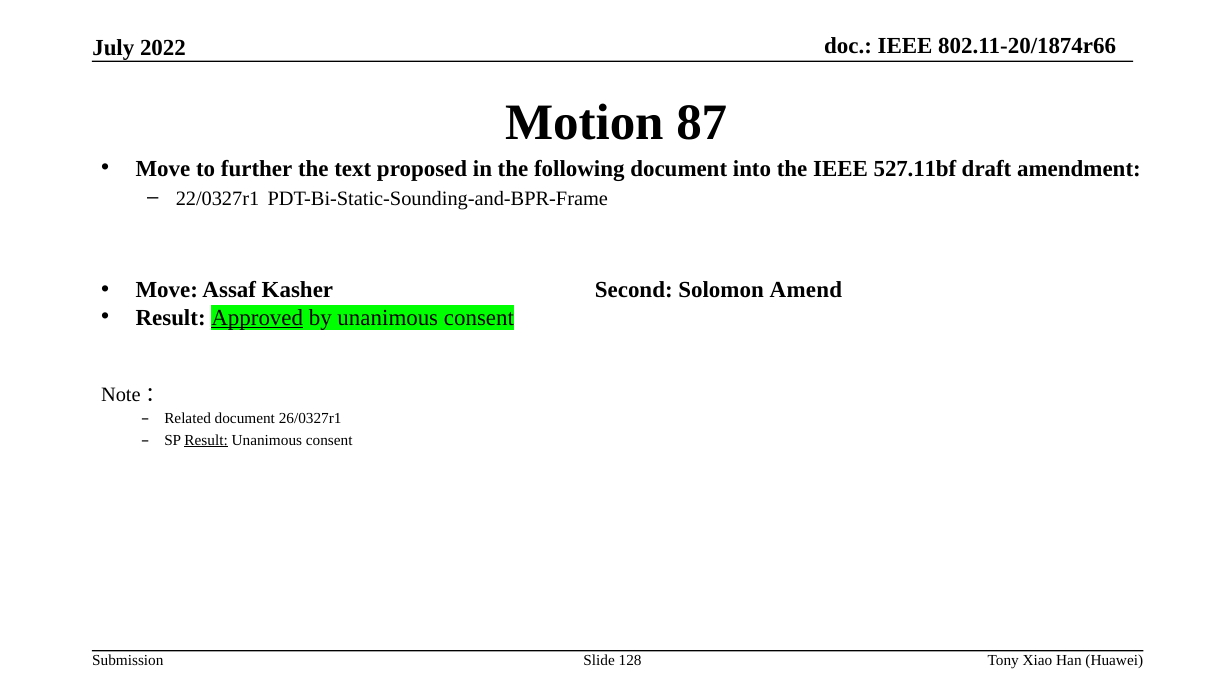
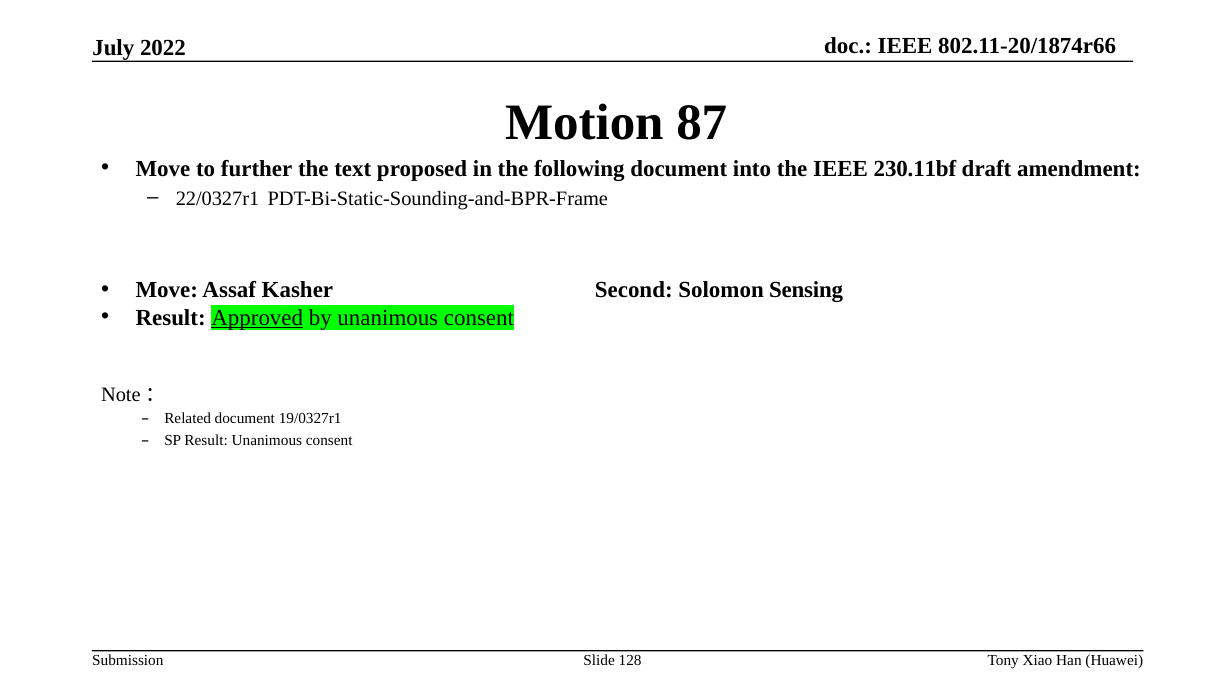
527.11bf: 527.11bf -> 230.11bf (915, 169)
Amend: Amend -> Sensing (806, 290)
26/0327r1: 26/0327r1 -> 19/0327r1 (310, 419)
Result underline: present -> none (206, 440)
